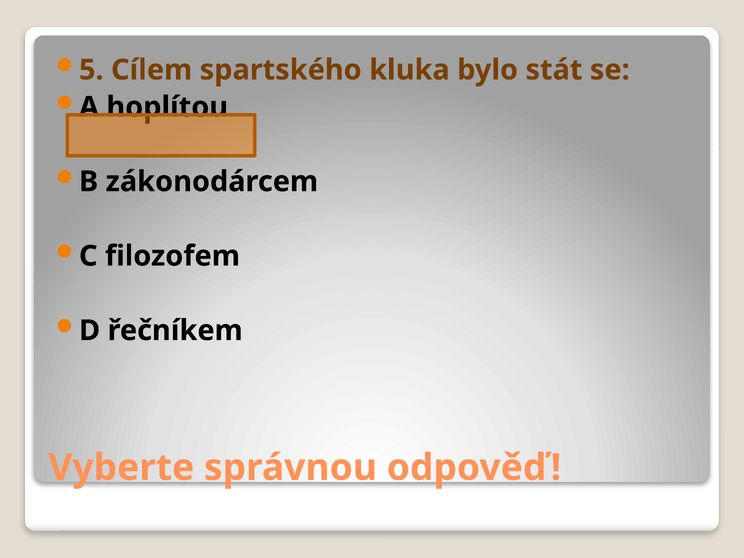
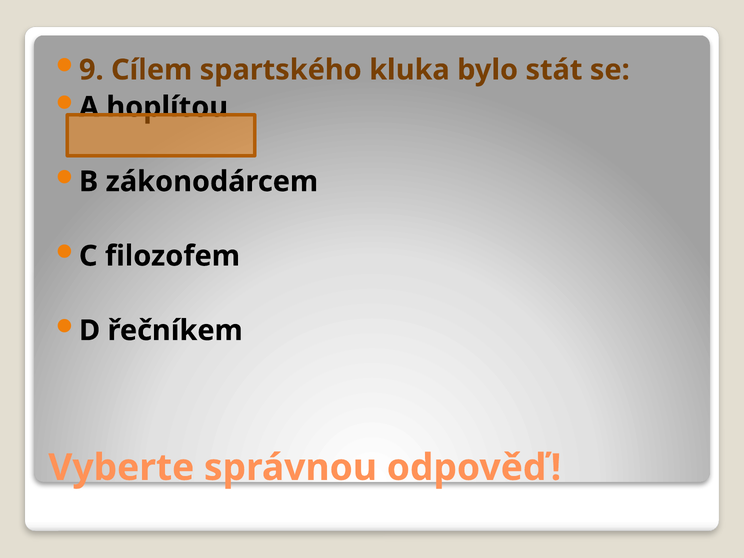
5: 5 -> 9 (91, 70)
